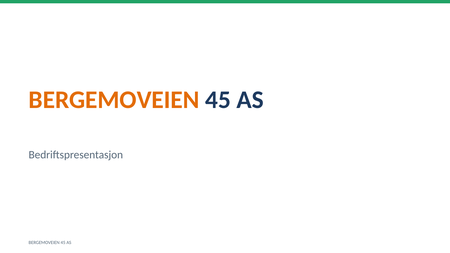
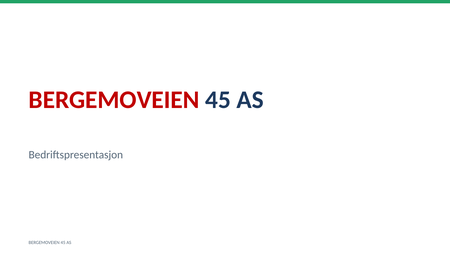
BERGEMOVEIEN colour: orange -> red (114, 100)
